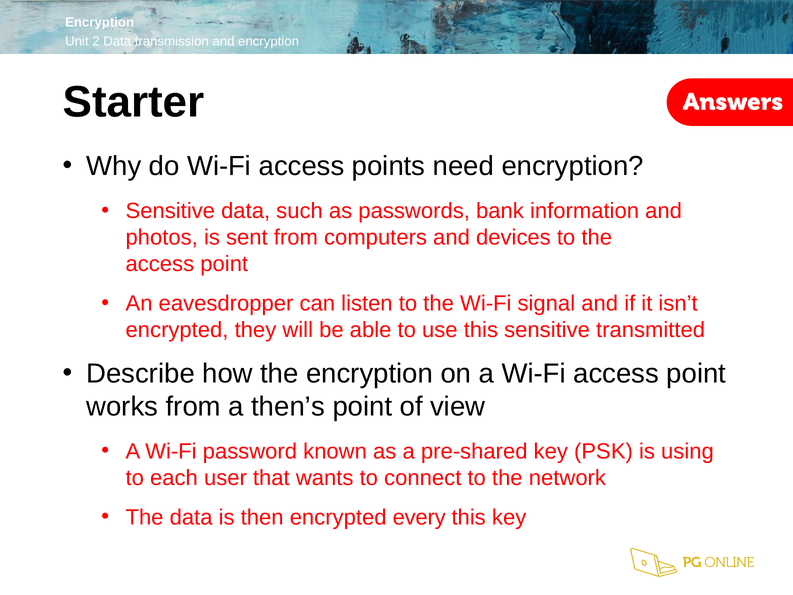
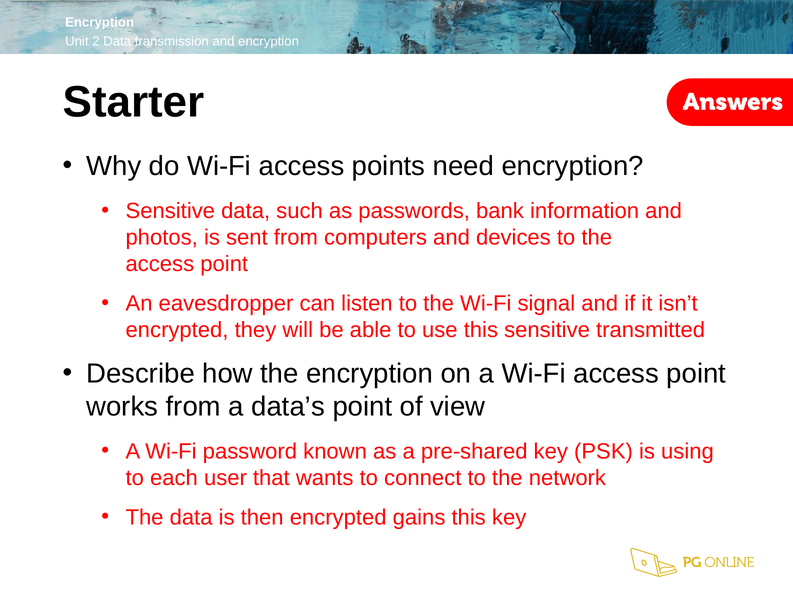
then’s: then’s -> data’s (288, 406)
every: every -> gains (419, 517)
